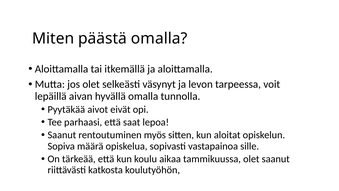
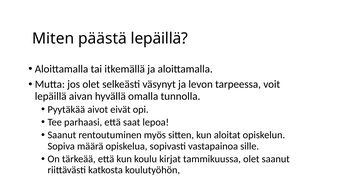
päästä omalla: omalla -> lepäillä (159, 39)
aikaa: aikaa -> kirjat (170, 159)
